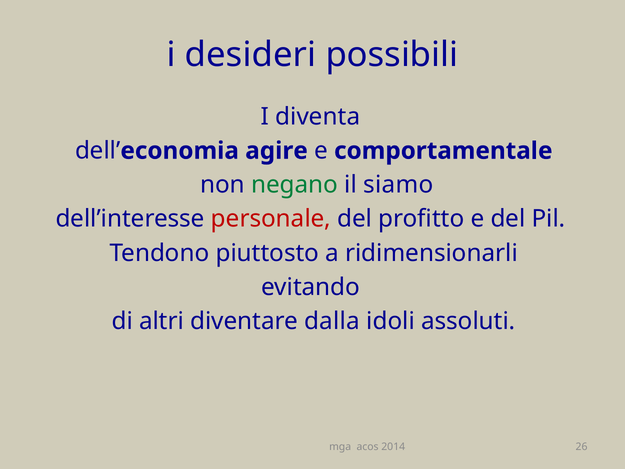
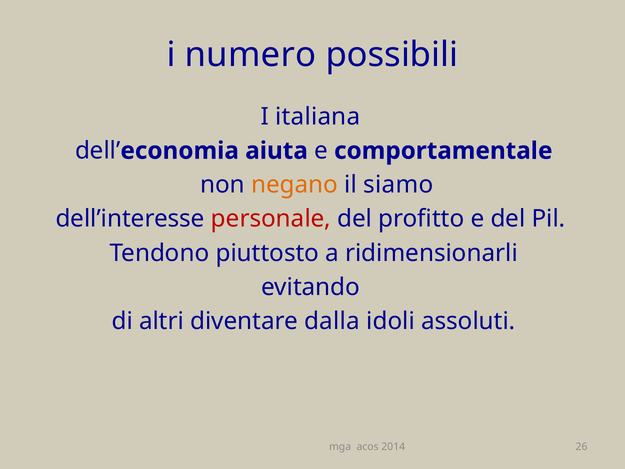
desideri: desideri -> numero (250, 55)
diventa: diventa -> italiana (318, 117)
agire: agire -> aiuta (277, 151)
negano colour: green -> orange (295, 185)
